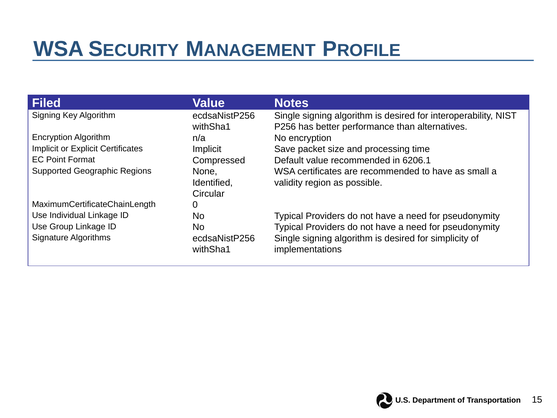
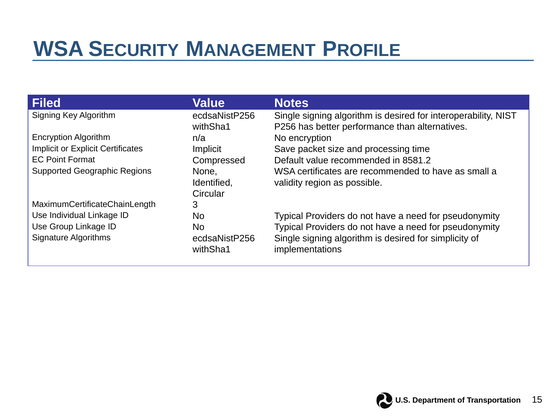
6206.1: 6206.1 -> 8581.2 (417, 160)
0: 0 -> 3 (195, 205)
